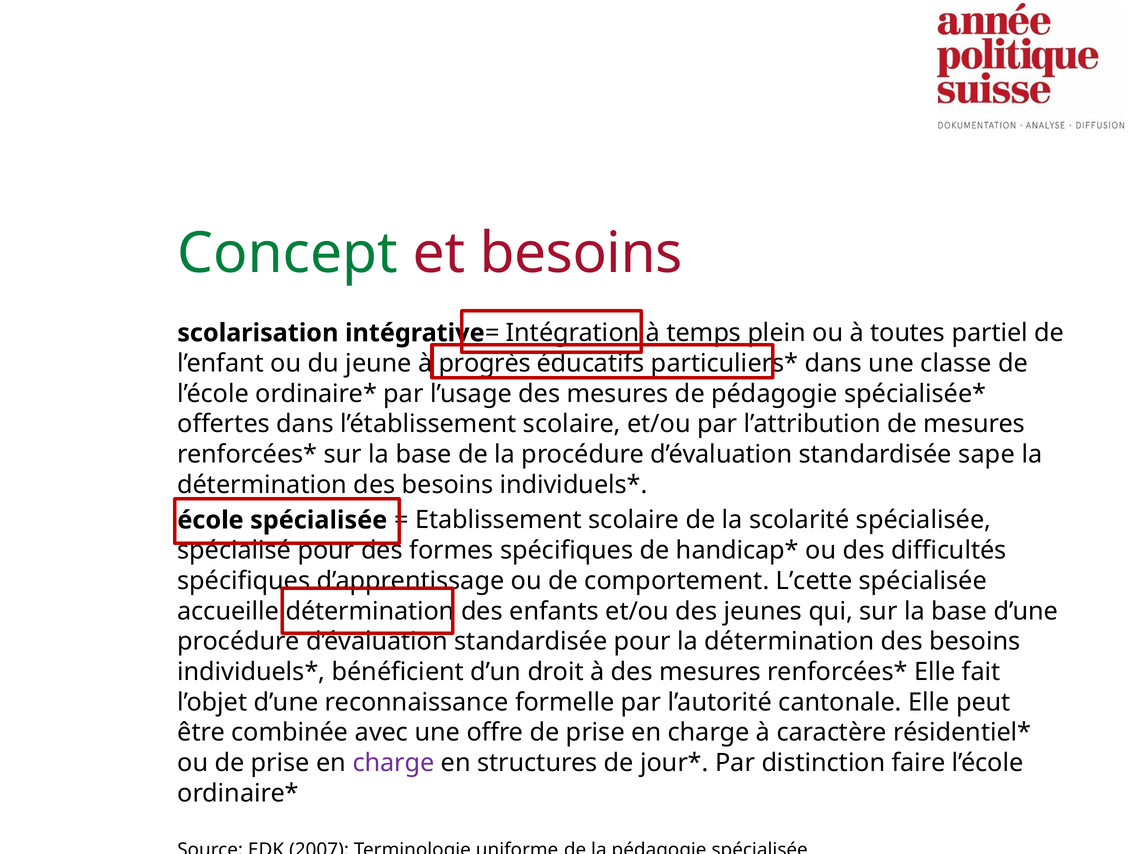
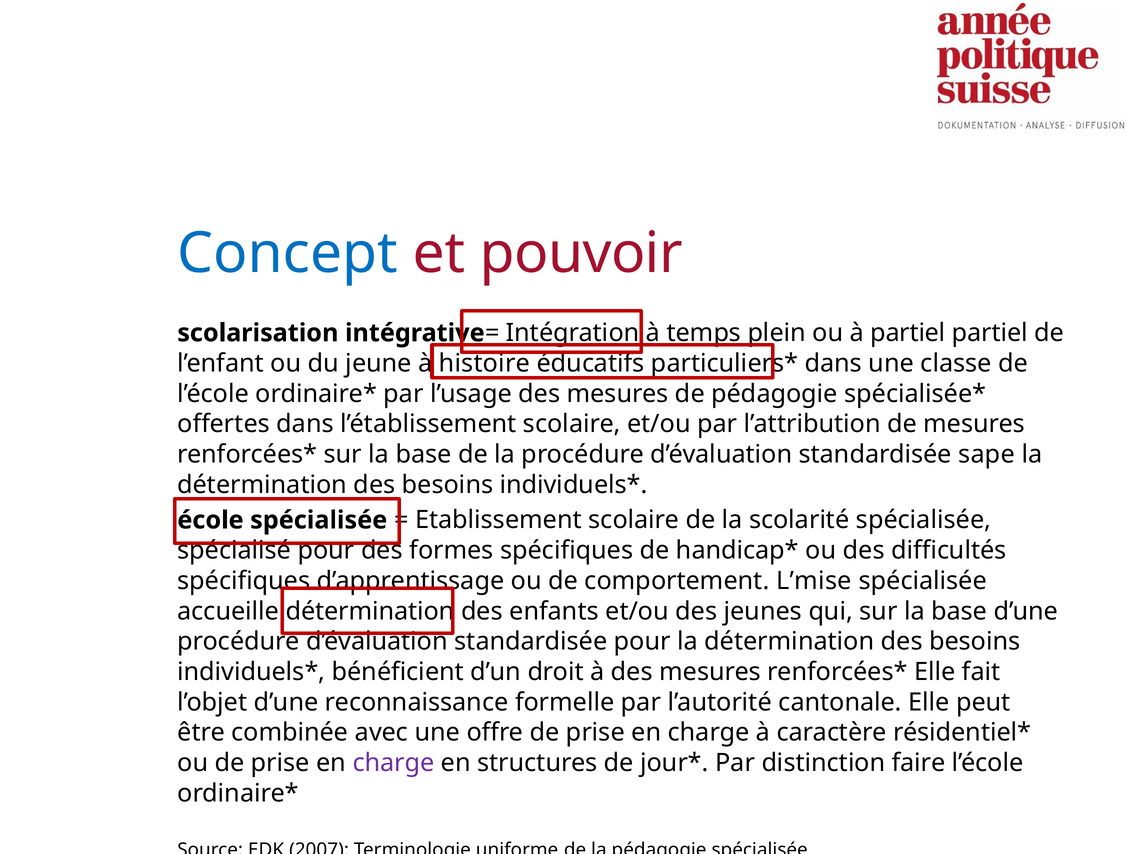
Concept colour: green -> blue (288, 254)
et besoins: besoins -> pouvoir (581, 254)
à toutes: toutes -> partiel (908, 333)
progrès: progrès -> histoire (484, 363)
L’cette: L’cette -> L’mise (814, 581)
